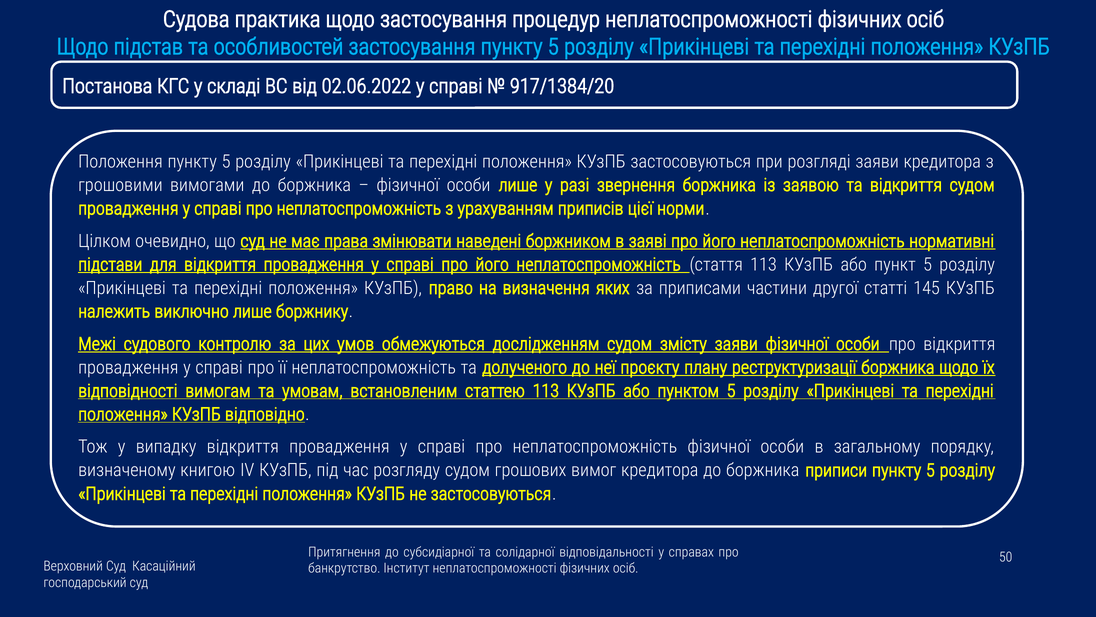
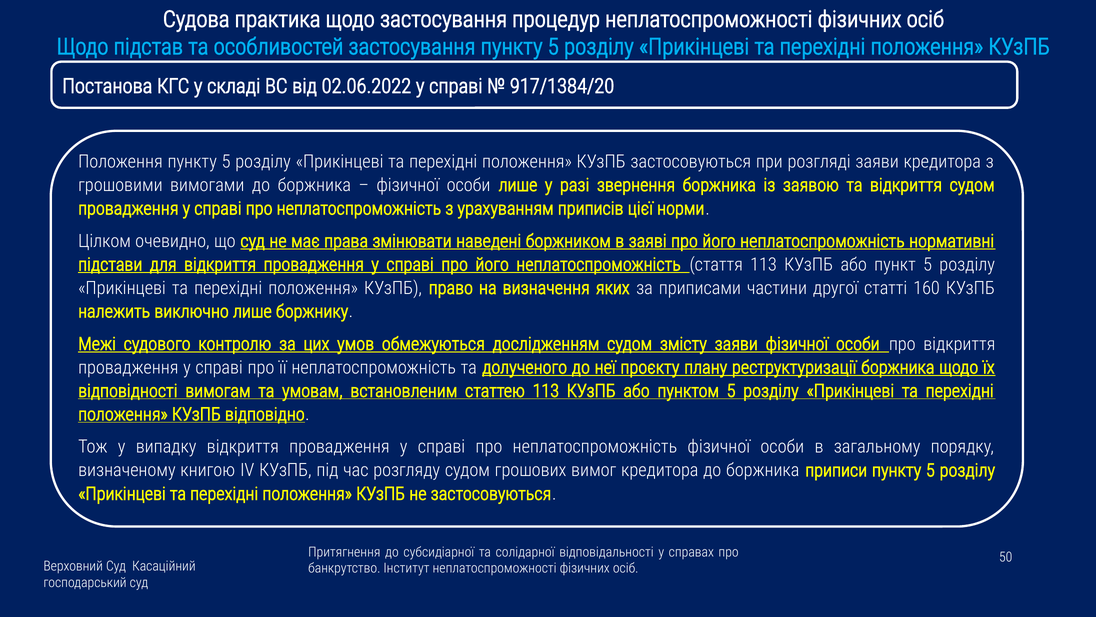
145: 145 -> 160 (927, 288)
